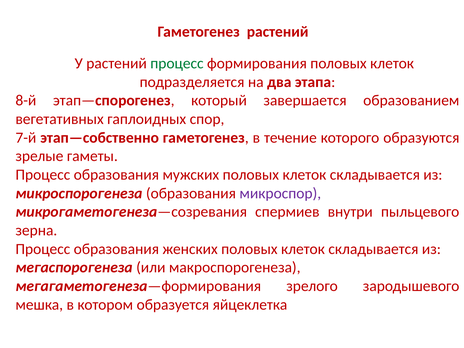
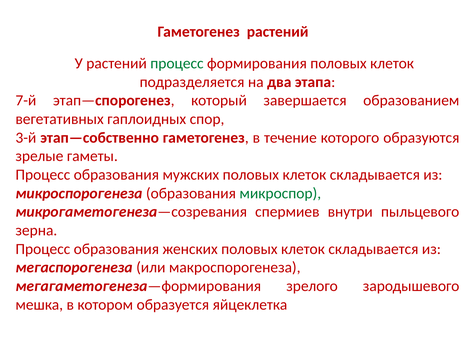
8-й: 8-й -> 7-й (26, 100)
7-й: 7-й -> 3-й (26, 138)
микроспор colour: purple -> green (280, 193)
